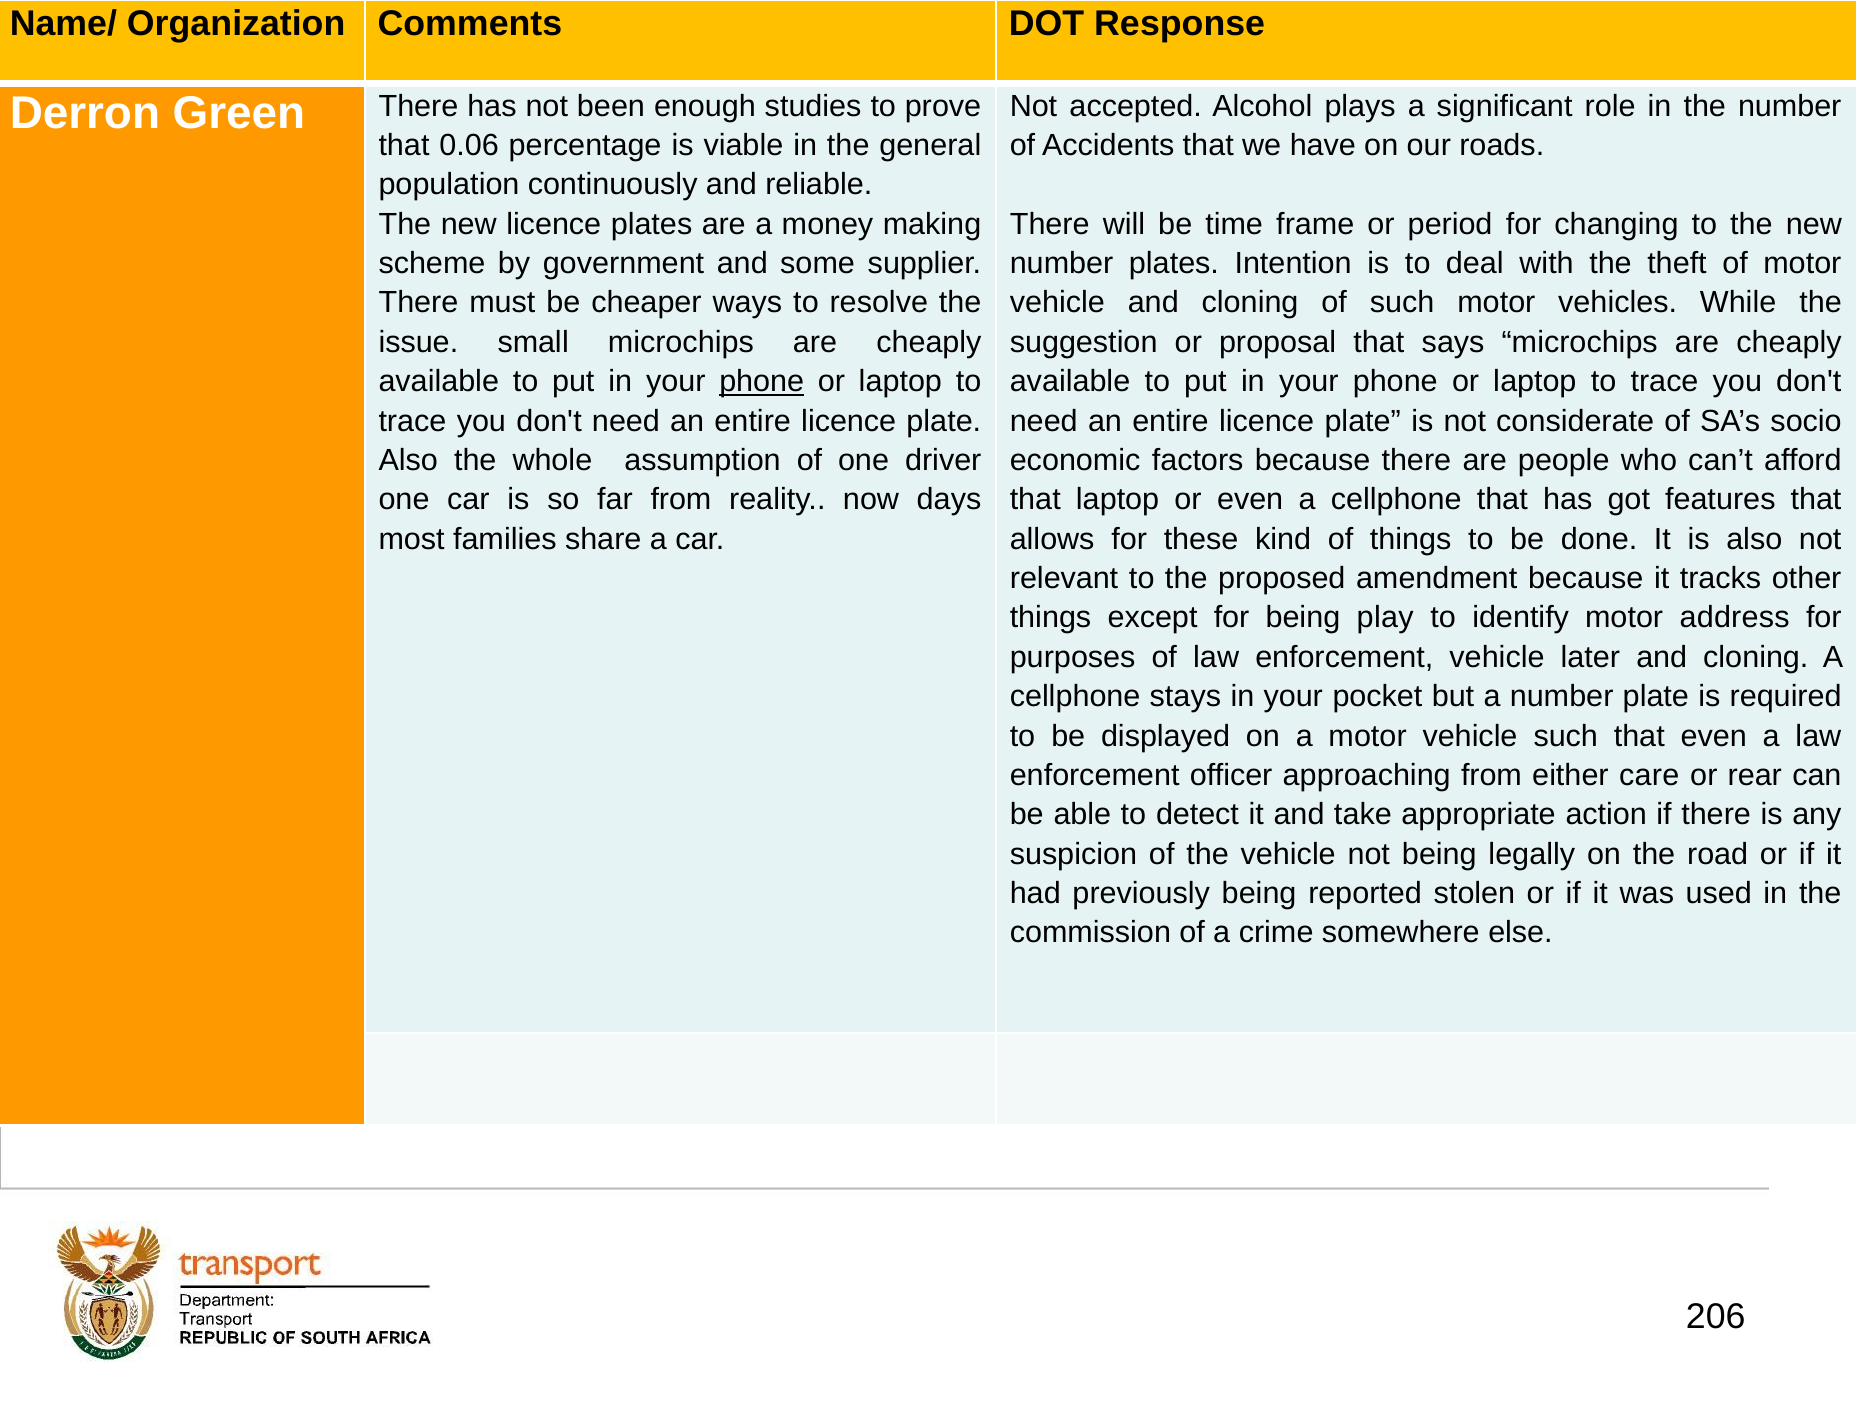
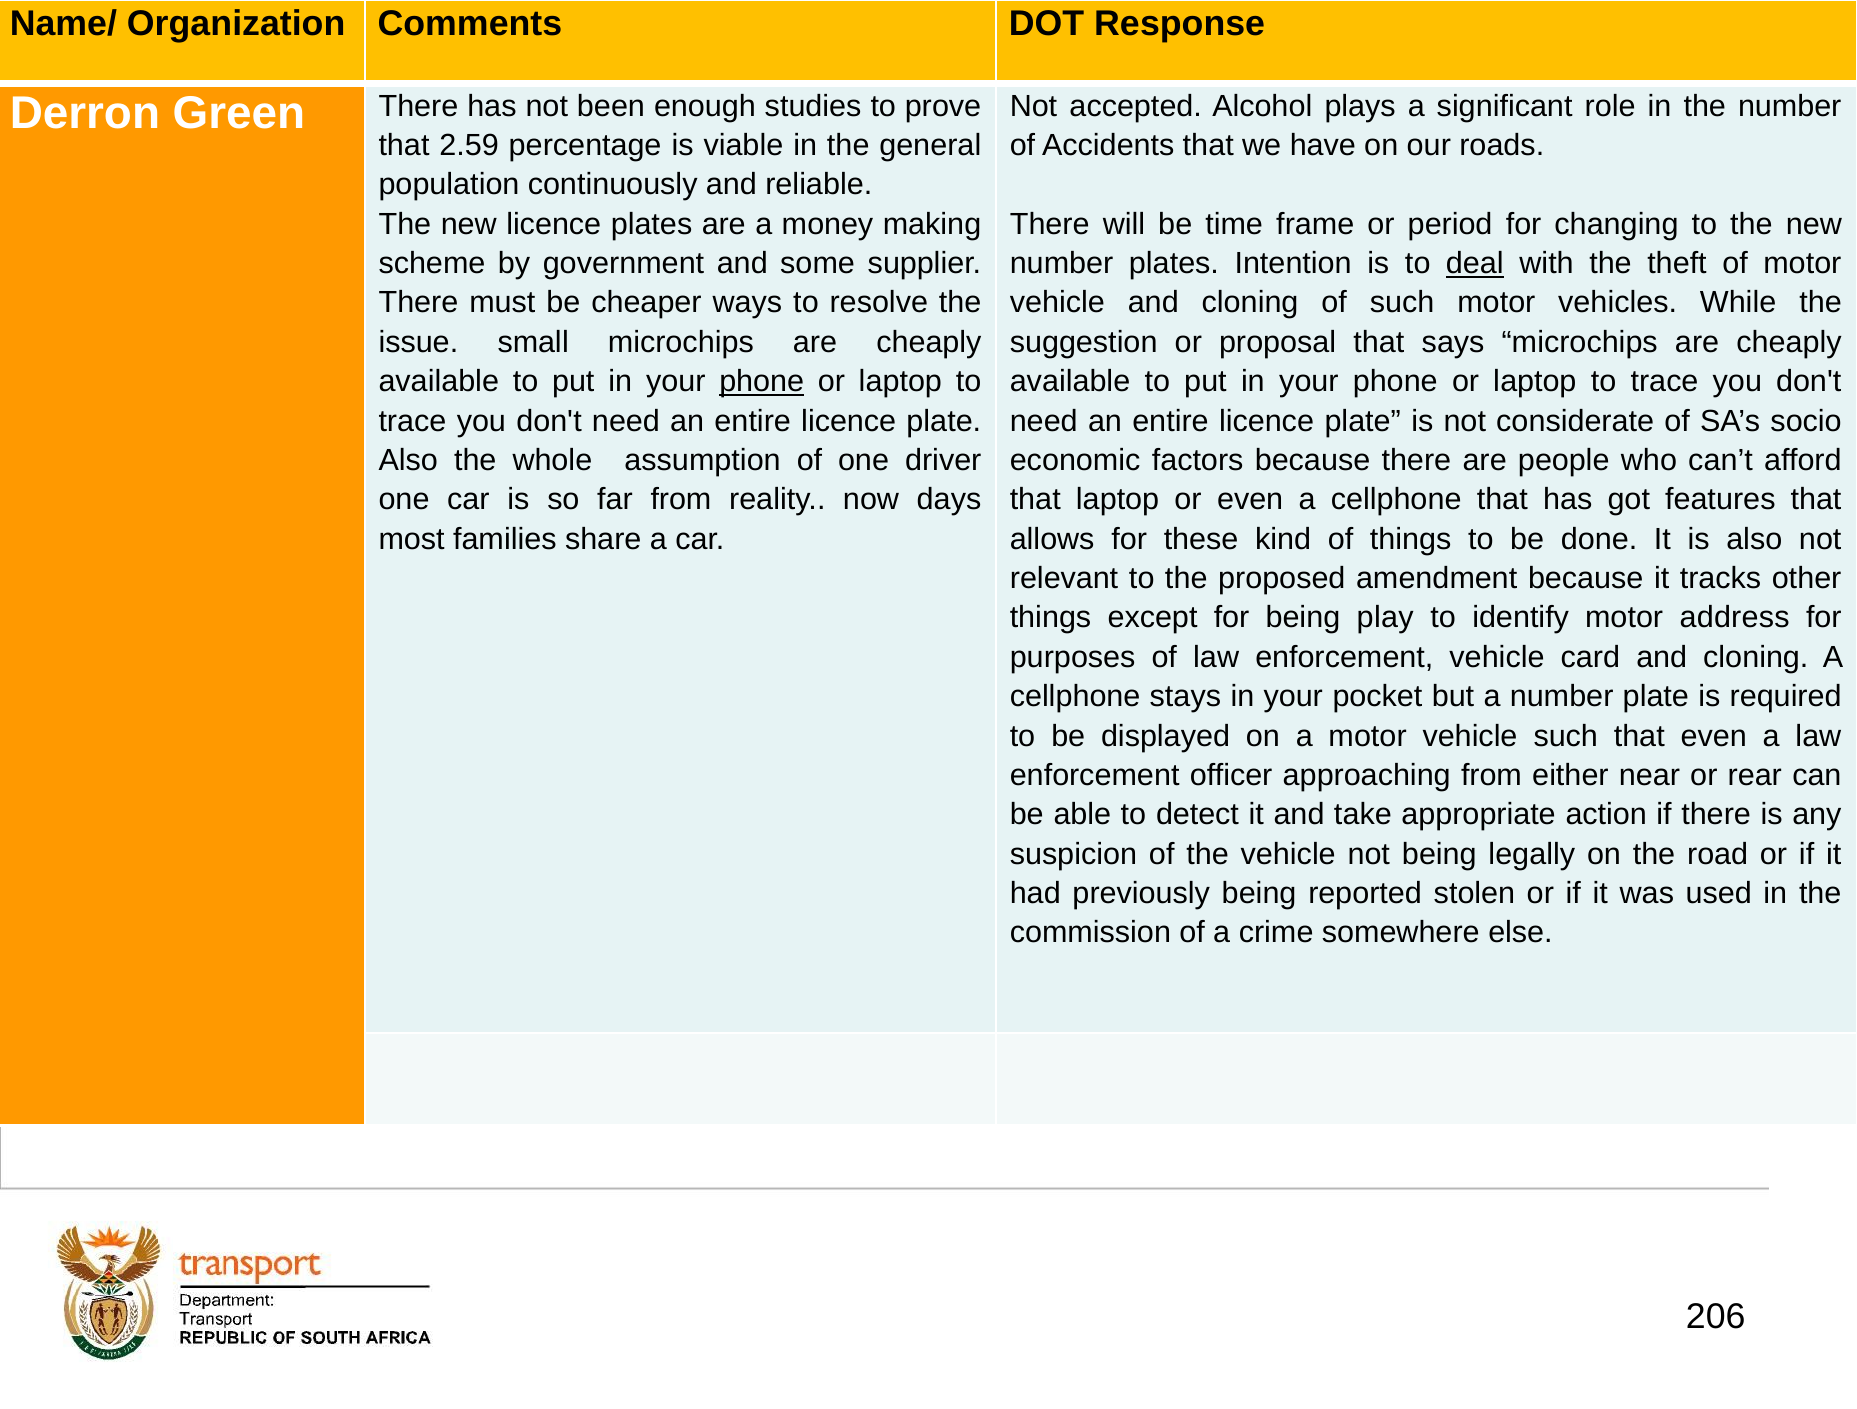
0.06: 0.06 -> 2.59 (469, 145)
deal underline: none -> present (1475, 264)
later: later -> card (1590, 657)
care: care -> near (1649, 775)
